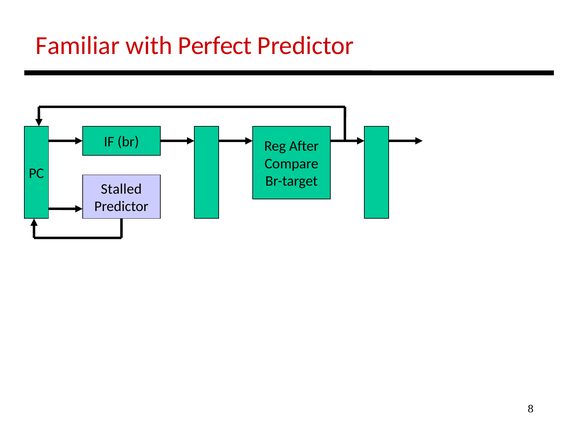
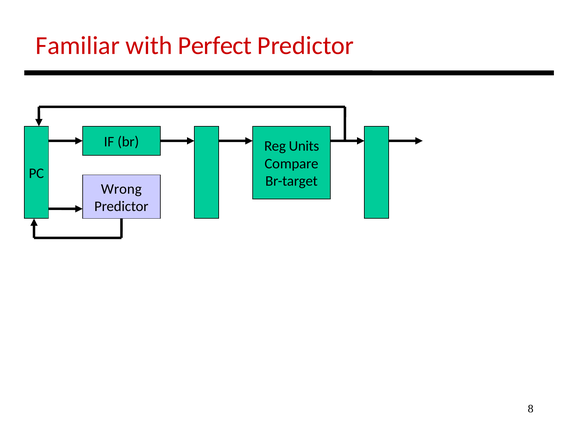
After: After -> Units (304, 146)
Stalled: Stalled -> Wrong (121, 189)
